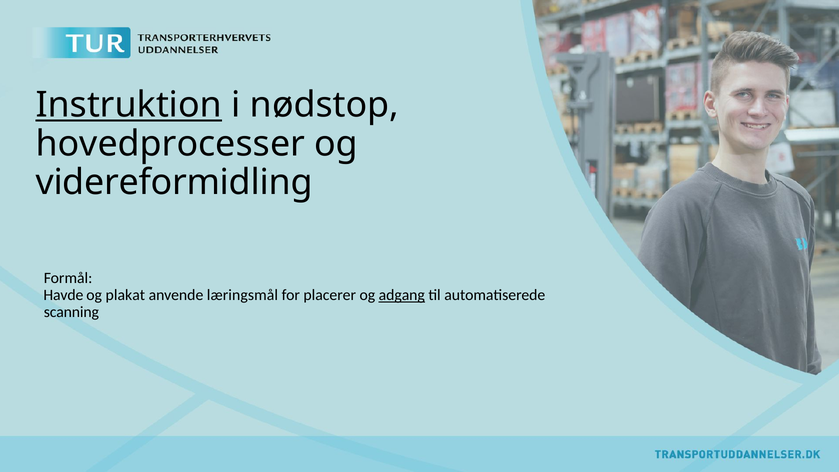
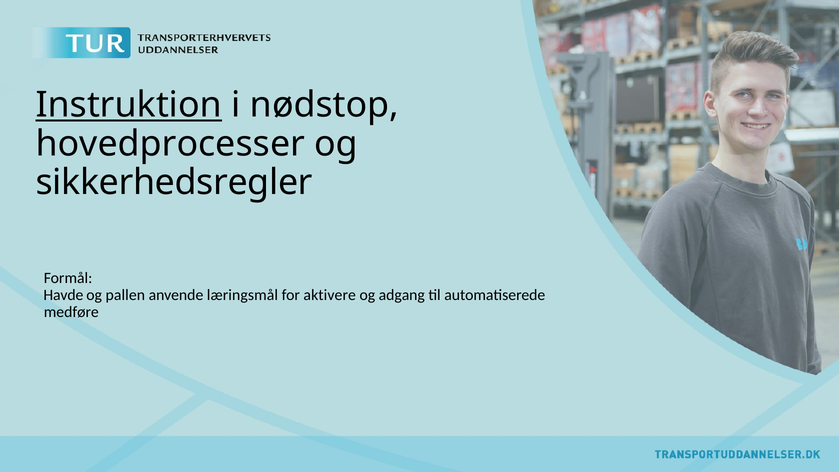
videreformidling: videreformidling -> sikkerhedsregler (174, 182)
plakat: plakat -> pallen (125, 295)
placerer: placerer -> aktivere (330, 295)
adgang underline: present -> none (402, 295)
scanning: scanning -> medføre (71, 312)
